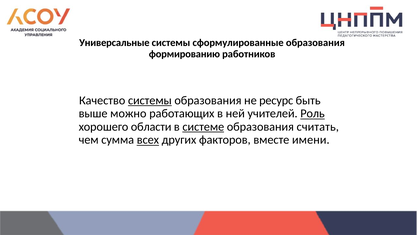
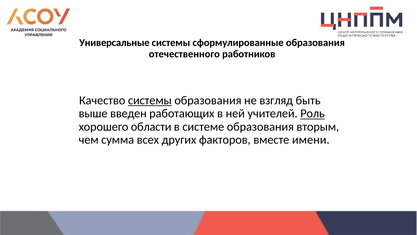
формированию: формированию -> отечественного (184, 54)
ресурс: ресурс -> взгляд (276, 100)
можно: можно -> введен (128, 113)
системе underline: present -> none (203, 127)
считать: считать -> вторым (318, 127)
всех underline: present -> none (148, 140)
